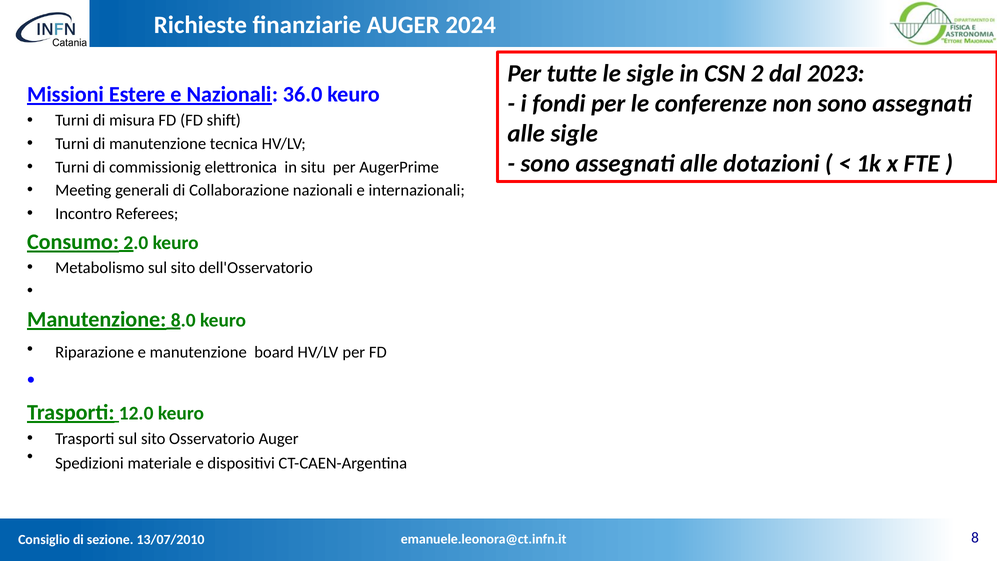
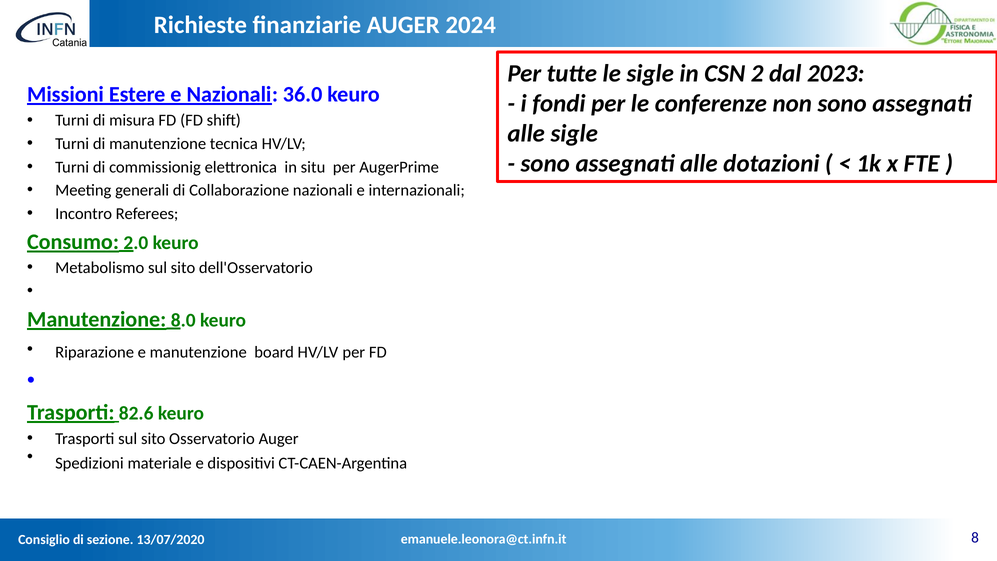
12.0: 12.0 -> 82.6 (136, 413)
13/07/2010: 13/07/2010 -> 13/07/2020 (171, 539)
